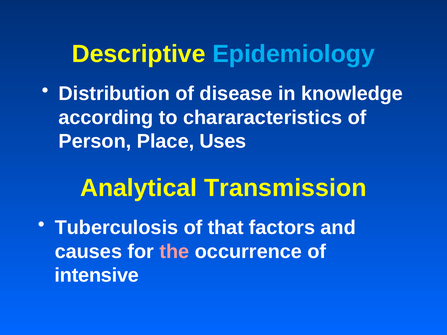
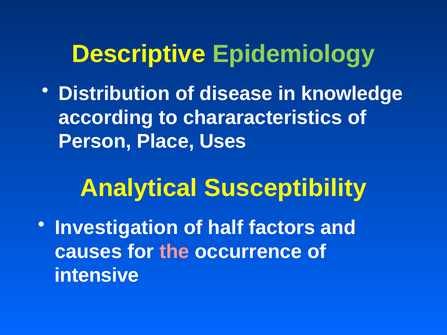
Epidemiology colour: light blue -> light green (294, 54)
Transmission: Transmission -> Susceptibility (285, 188)
Tuberculosis: Tuberculosis -> Investigation (116, 228)
that: that -> half (226, 228)
